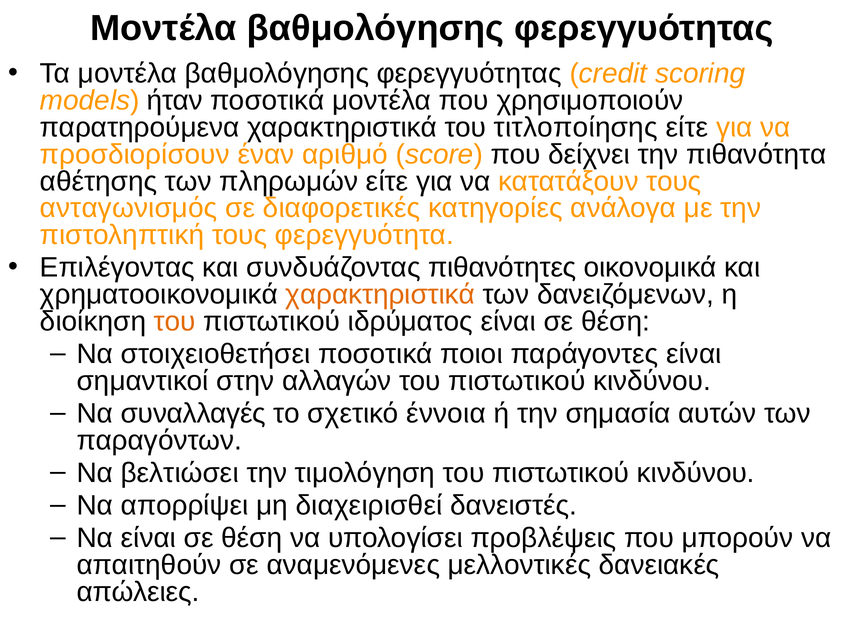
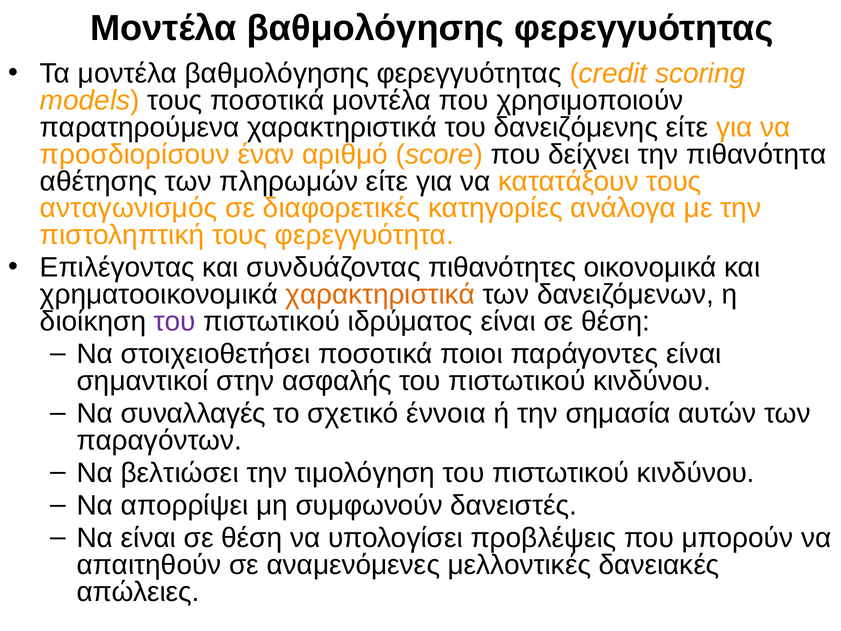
models ήταν: ήταν -> τους (175, 100)
τιτλοποίησης: τιτλοποίησης -> δανειζόμενης (576, 127)
του colour: orange -> purple (175, 321)
αλλαγών: αλλαγών -> ασφαλής (337, 381)
διαχειρισθεί: διαχειρισθεί -> συμφωνούν (369, 505)
